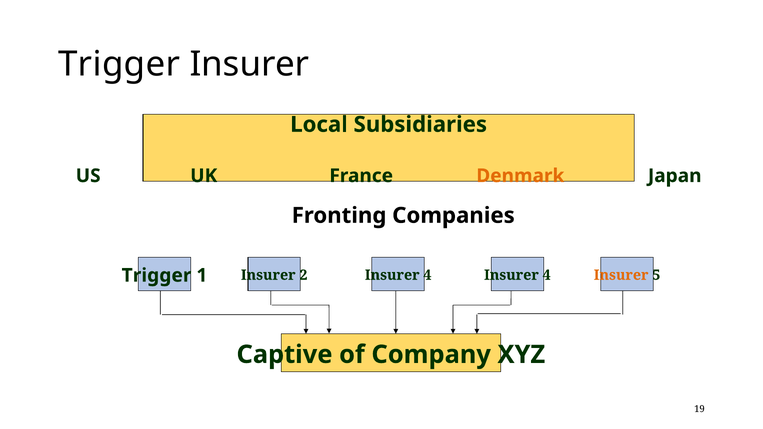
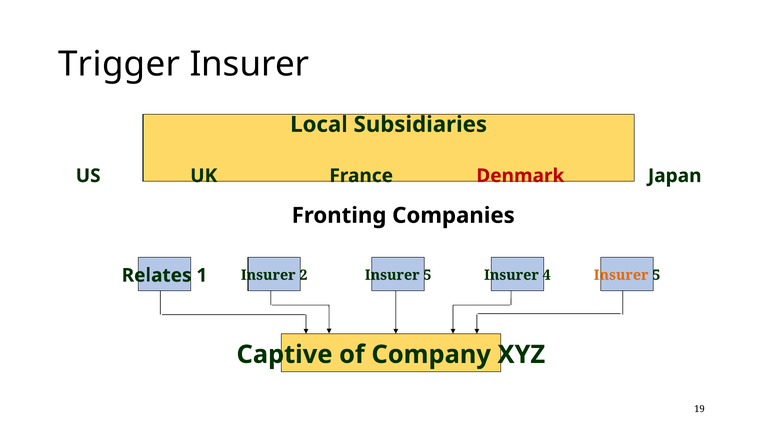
Denmark colour: orange -> red (520, 176)
Trigger: Trigger -> Relates (157, 276)
2 Insurer 4: 4 -> 5 (427, 275)
